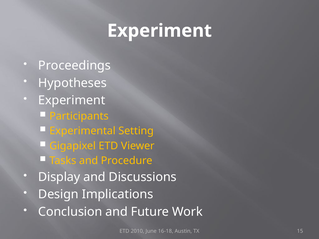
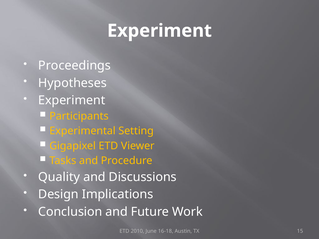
Display: Display -> Quality (59, 177)
